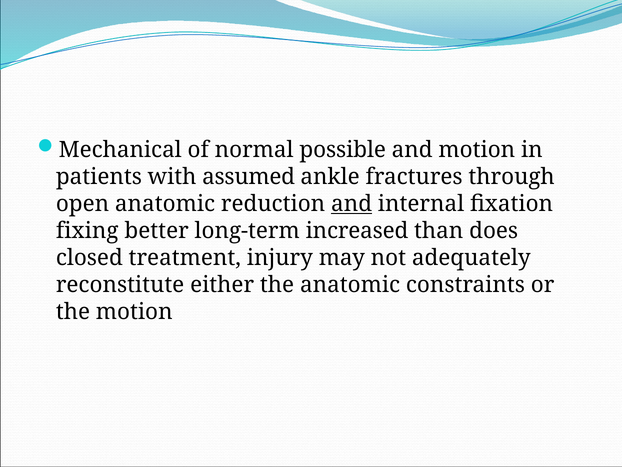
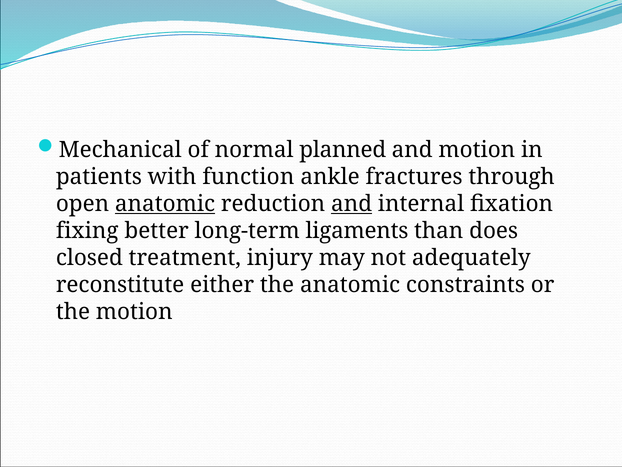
possible: possible -> planned (343, 150)
assumed: assumed -> function (248, 177)
anatomic underline: none -> present (165, 204)
increased: increased -> ligaments (357, 231)
